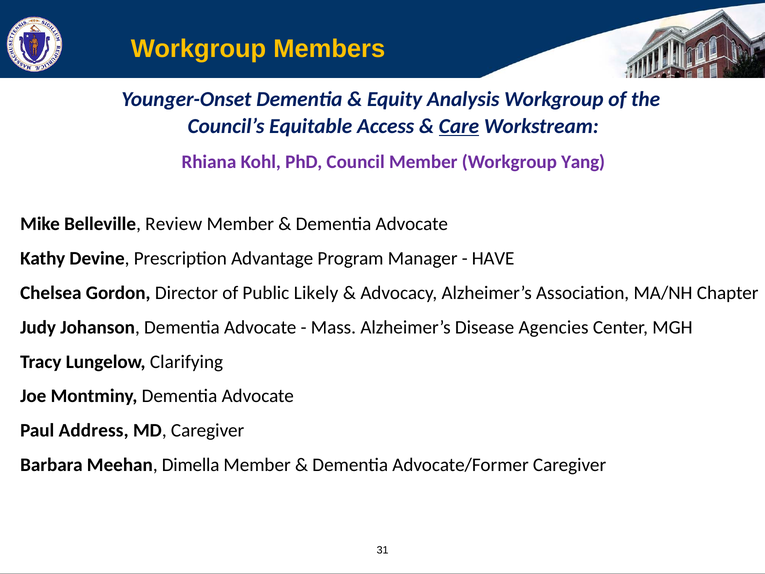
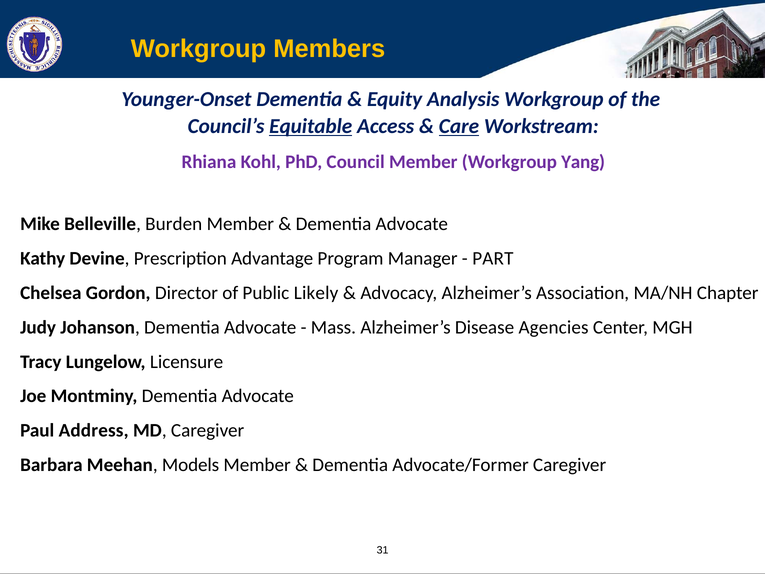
Equitable underline: none -> present (311, 126)
Review: Review -> Burden (174, 224)
HAVE: HAVE -> PART (493, 258)
Clarifying: Clarifying -> Licensure (187, 362)
Dimella: Dimella -> Models (191, 465)
